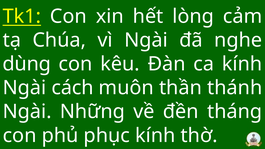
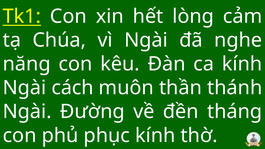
dùng: dùng -> năng (27, 64)
Những: Những -> Đường (92, 112)
